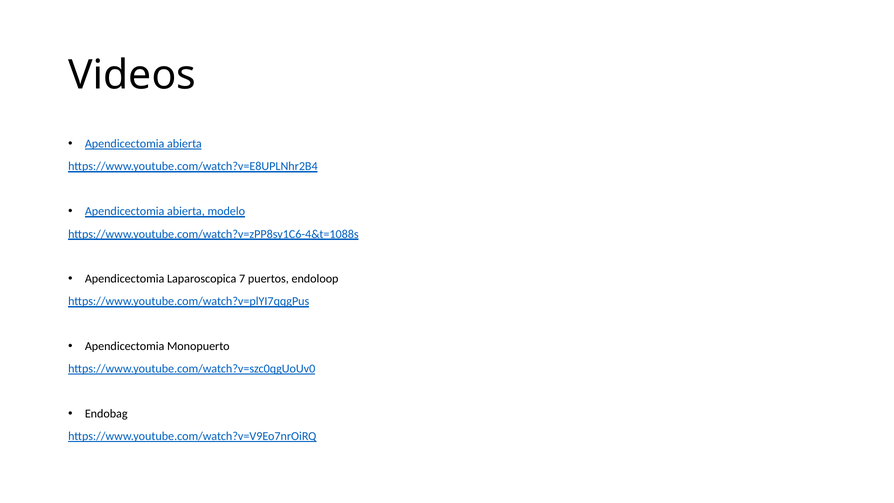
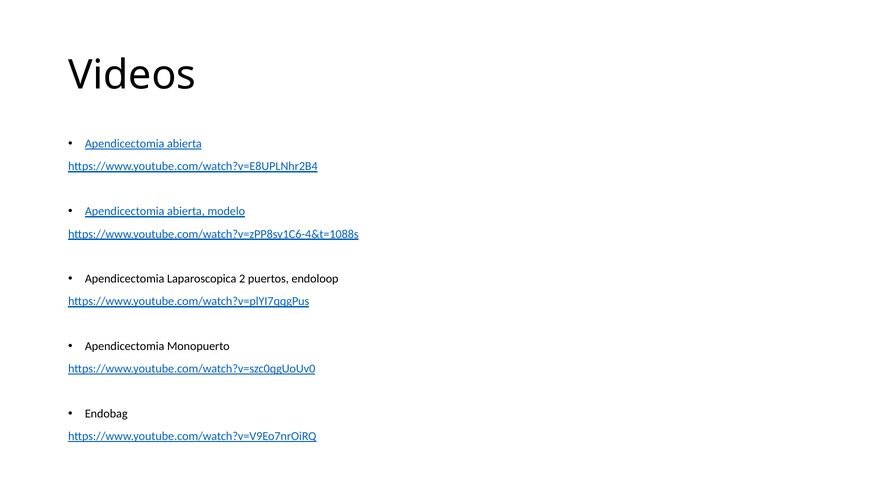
7: 7 -> 2 (242, 279)
